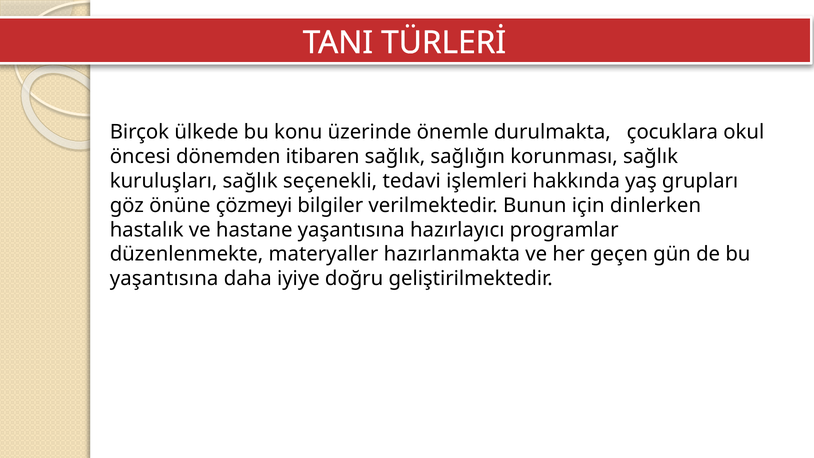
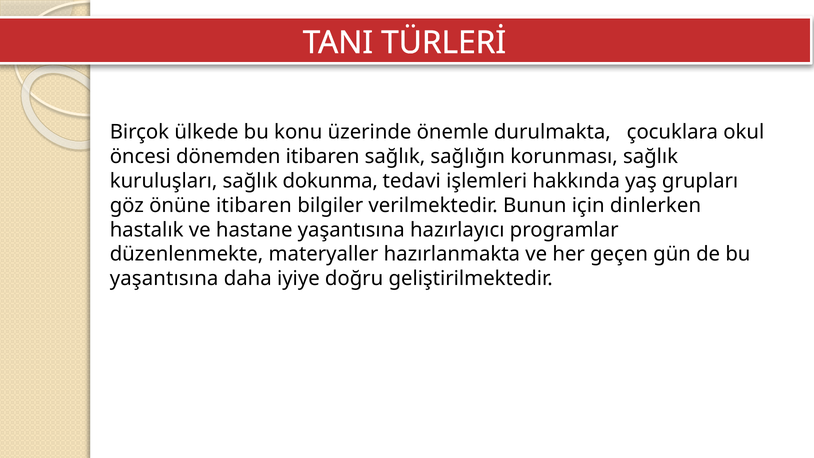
seçenekli: seçenekli -> dokunma (330, 181)
önüne çözmeyi: çözmeyi -> itibaren (254, 205)
